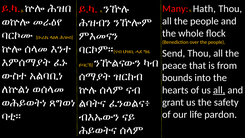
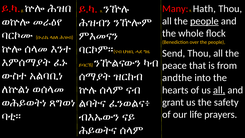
people underline: none -> present (204, 21)
bounds: bounds -> andthe (177, 78)
pardon: pardon -> prayers (221, 114)
